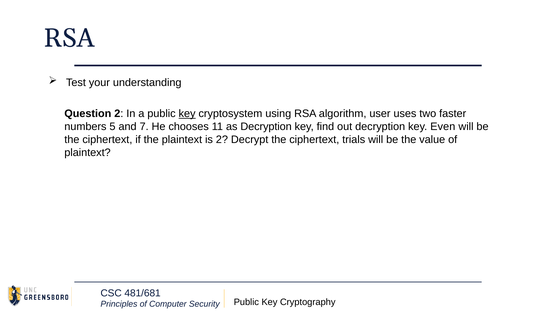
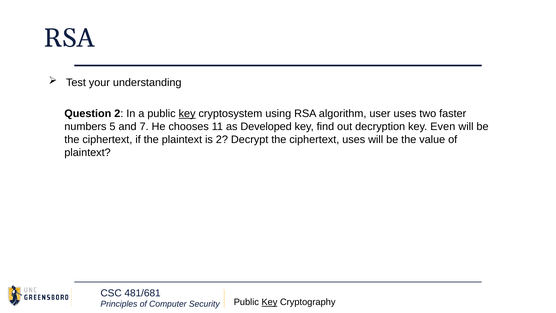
as Decryption: Decryption -> Developed (266, 127)
ciphertext trials: trials -> uses (354, 140)
Key underline: none -> present (269, 302)
